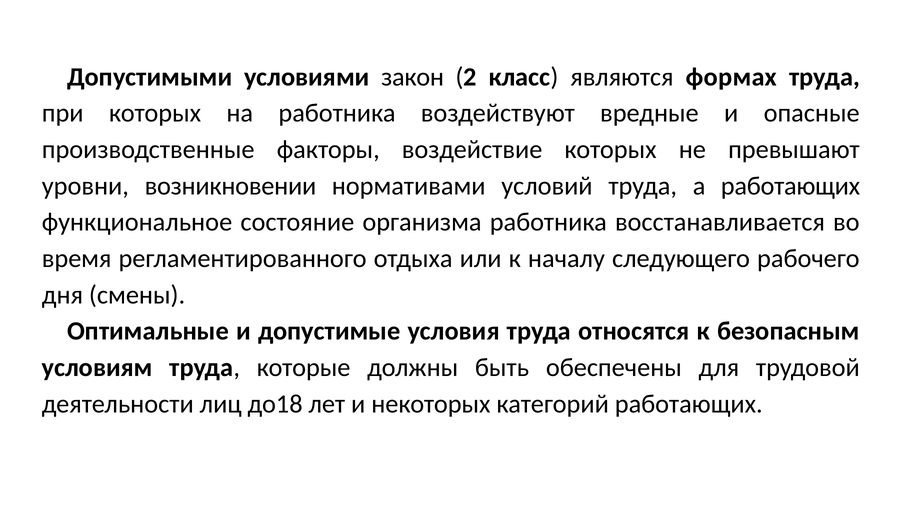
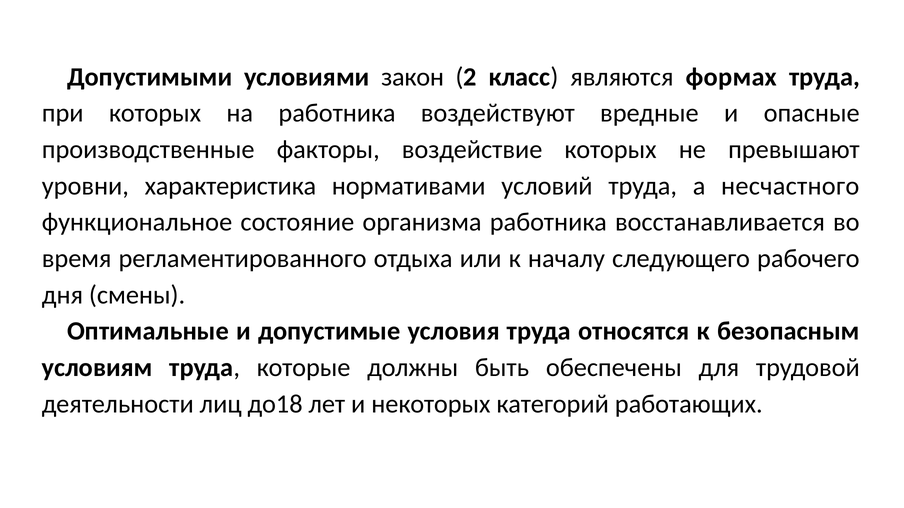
возникновении: возникновении -> характеристика (230, 186)
а работающих: работающих -> несчастного (790, 186)
